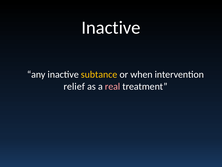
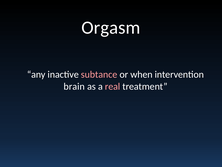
Inactive: Inactive -> Orgasm (111, 27)
subtance colour: yellow -> pink (99, 74)
relief: relief -> brain (74, 86)
